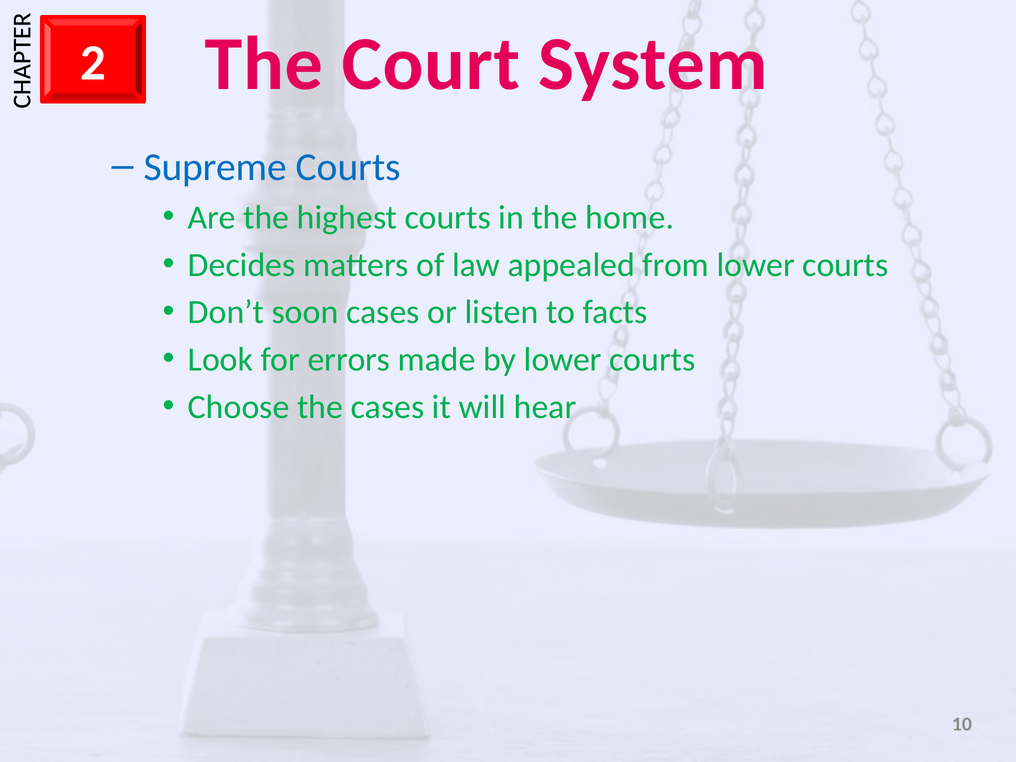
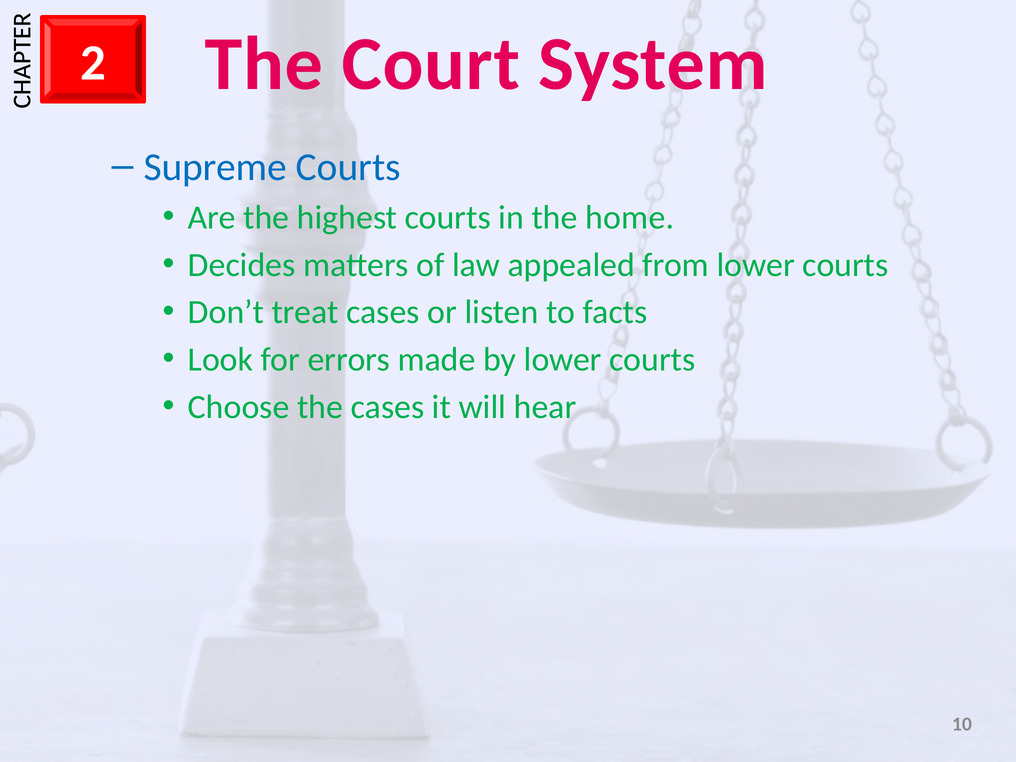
soon: soon -> treat (305, 312)
